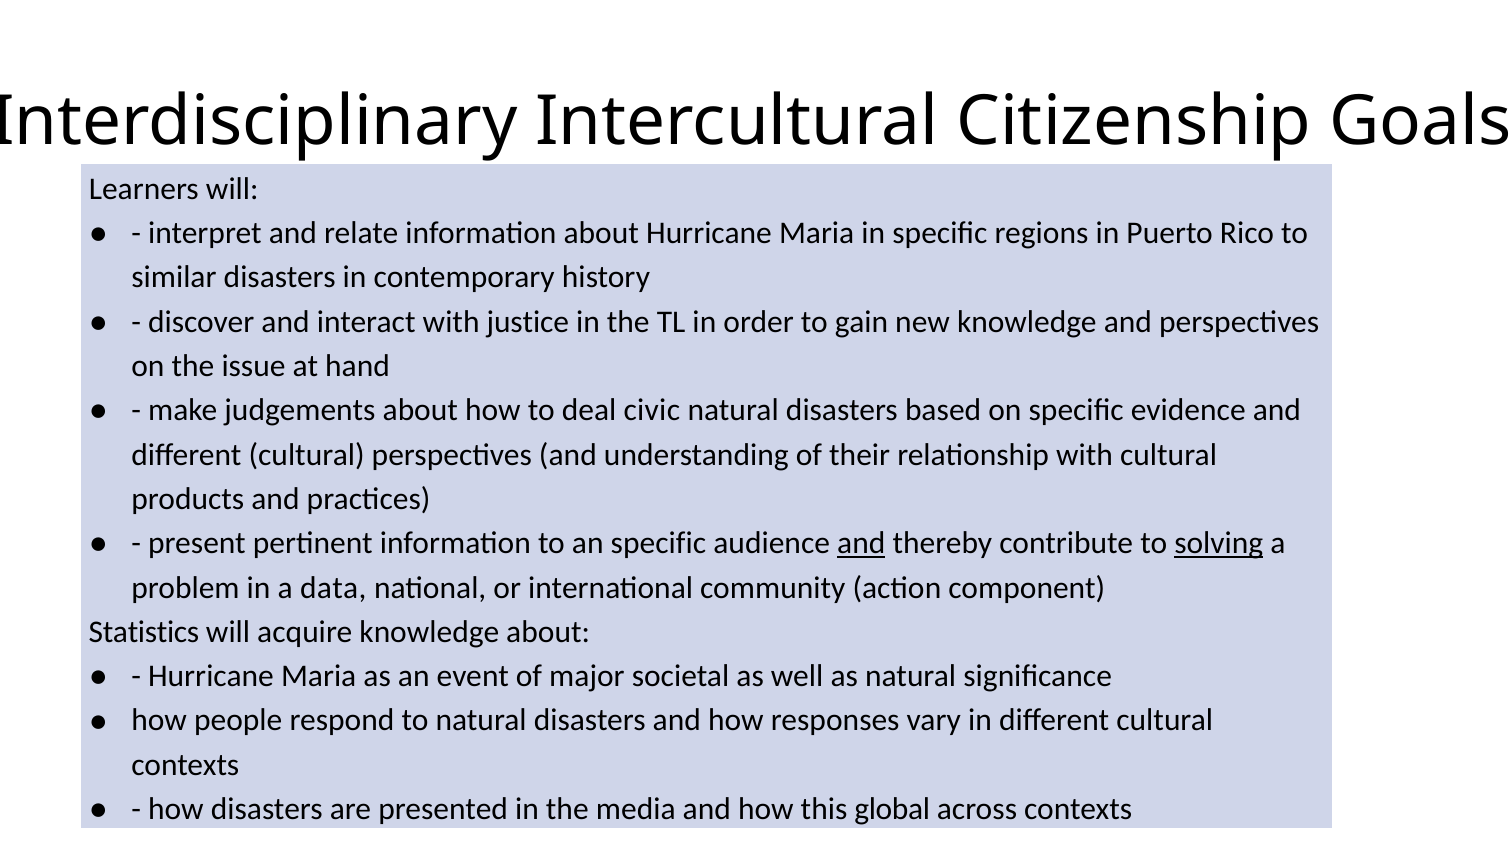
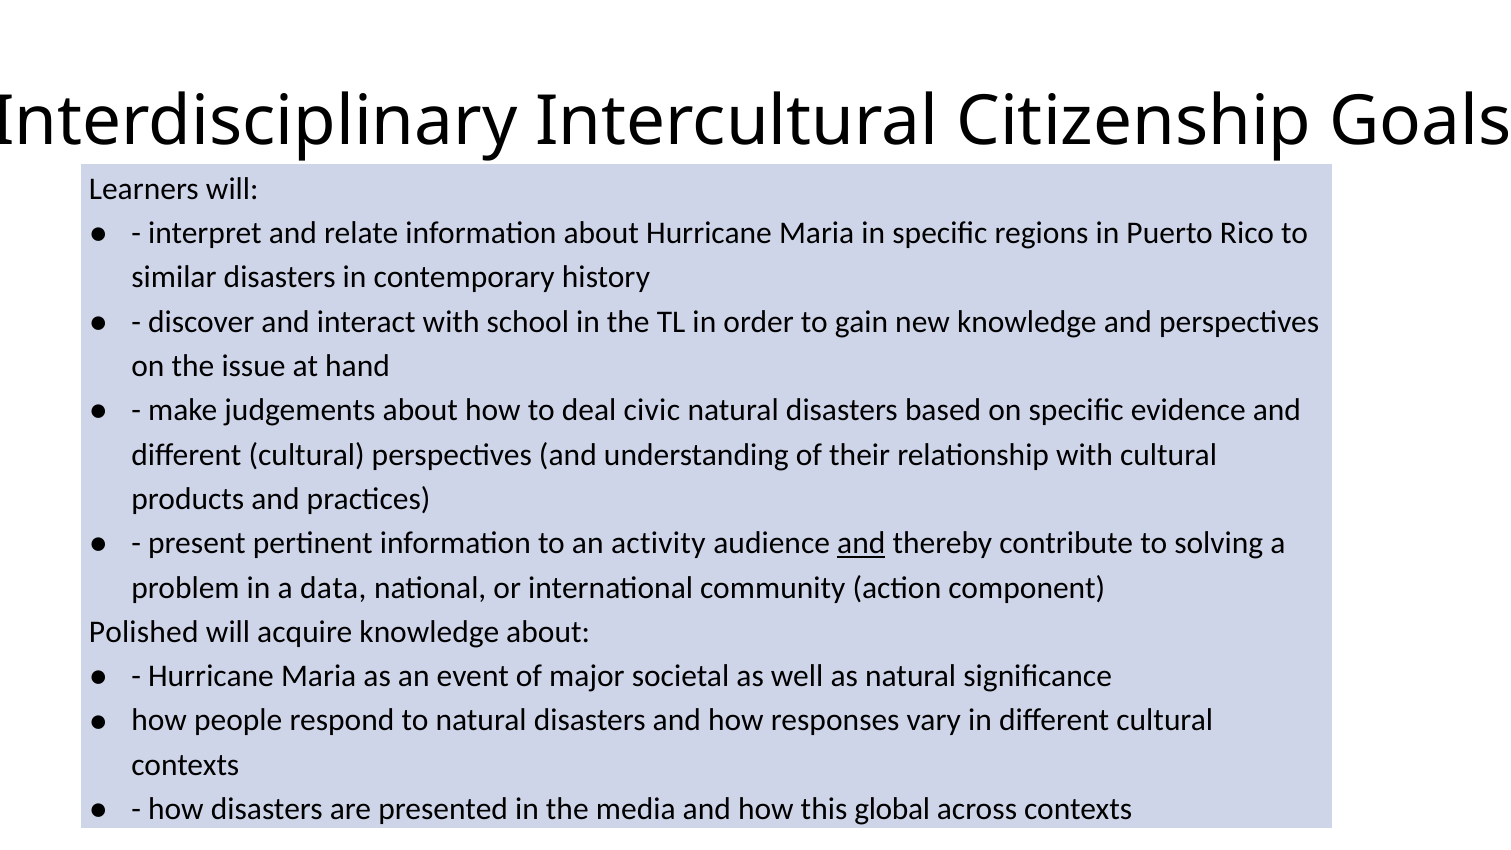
justice: justice -> school (528, 322)
an specific: specific -> activity (658, 543)
solving underline: present -> none (1219, 543)
Statistics: Statistics -> Polished (144, 632)
